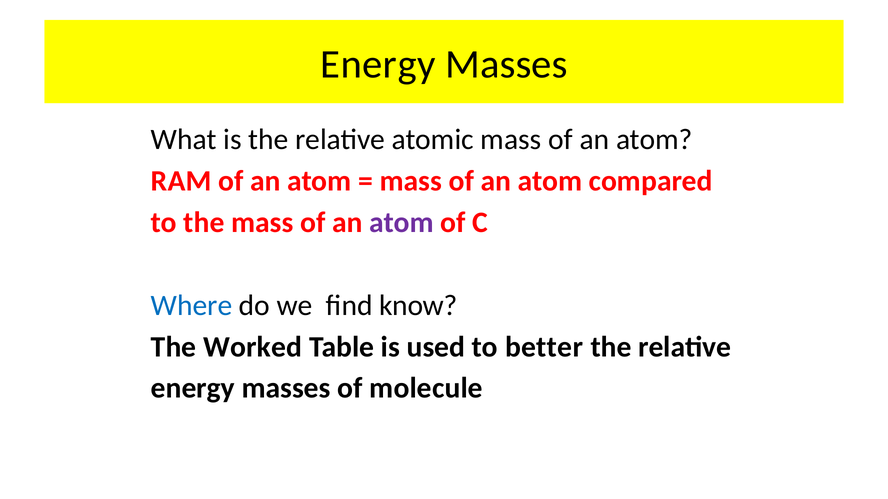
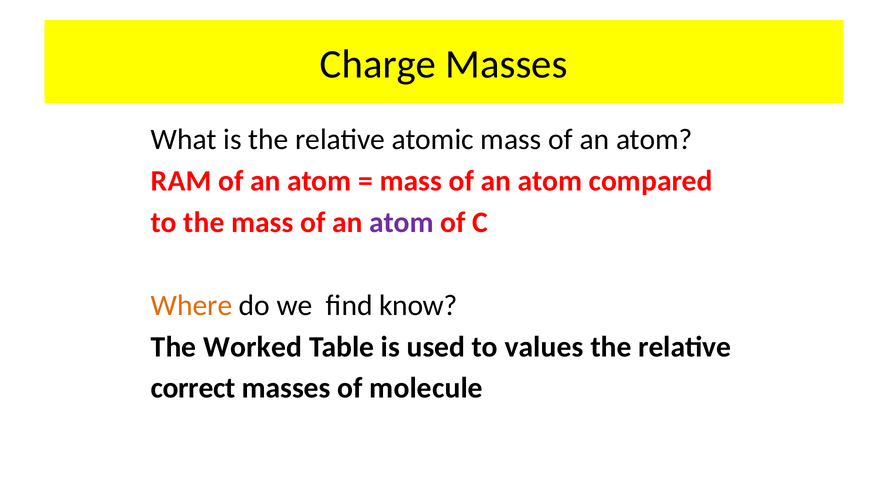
Energy: Energy -> Charge (378, 64)
Where colour: blue -> orange (192, 306)
better: better -> values (544, 347)
energy: energy -> correct (193, 389)
